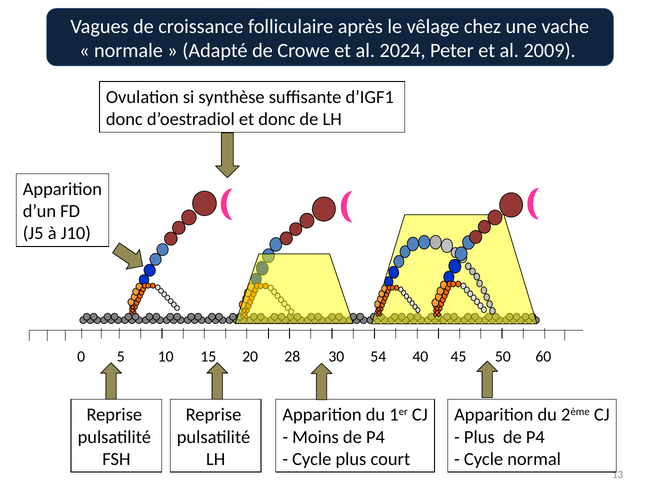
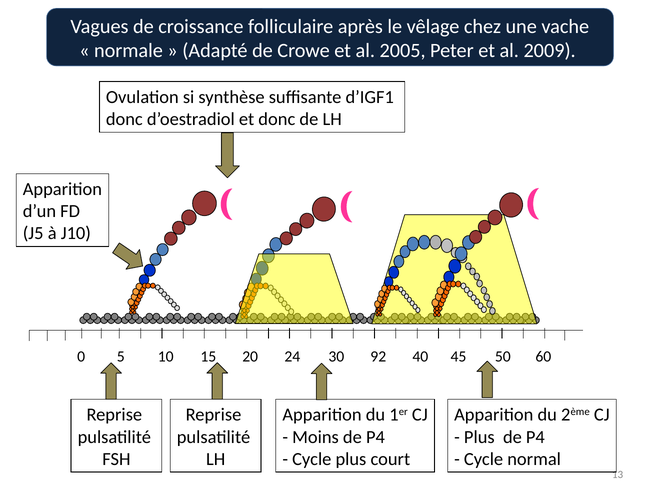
2024: 2024 -> 2005 (403, 51)
28: 28 -> 24 (292, 357)
54: 54 -> 92 (378, 357)
